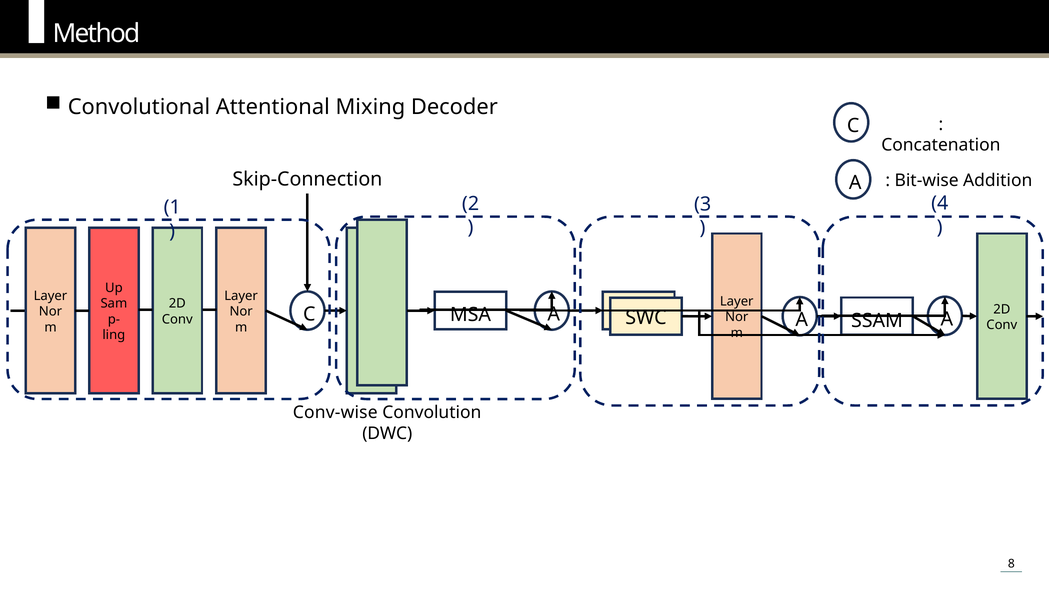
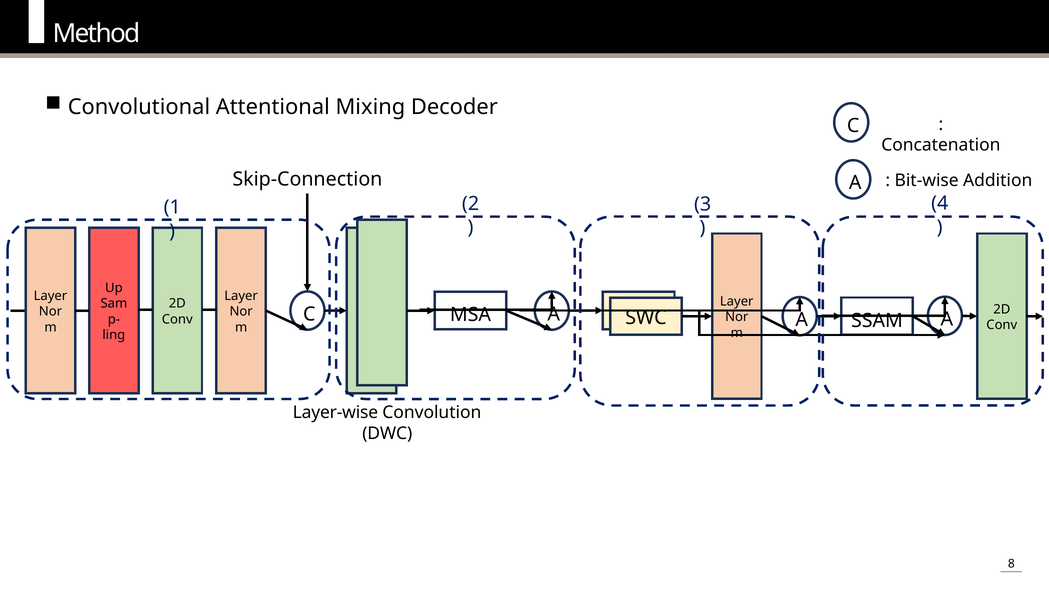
Conv-wise: Conv-wise -> Layer-wise (335, 413)
